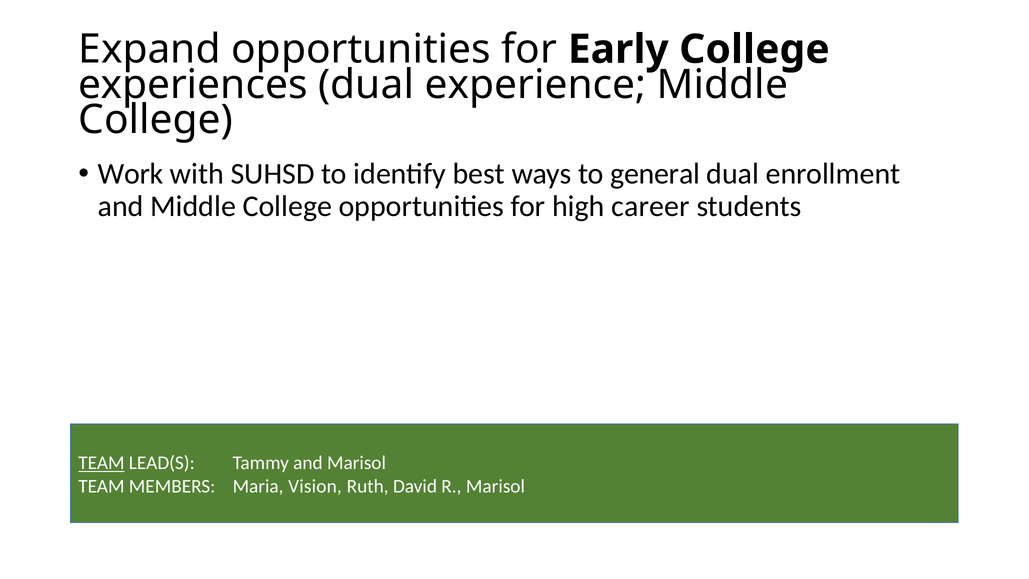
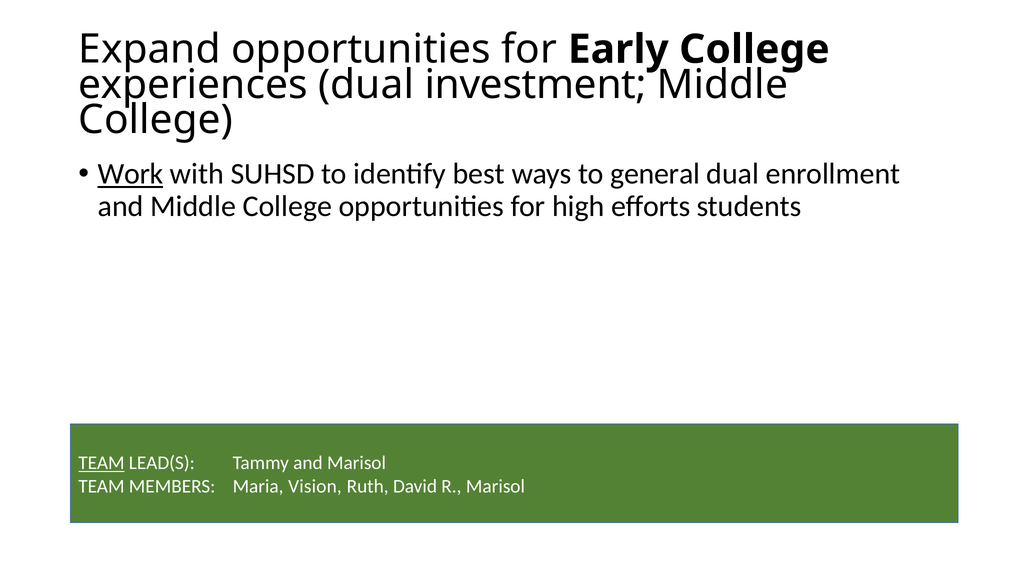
experience: experience -> investment (536, 85)
Work underline: none -> present (130, 174)
career: career -> efforts (651, 206)
